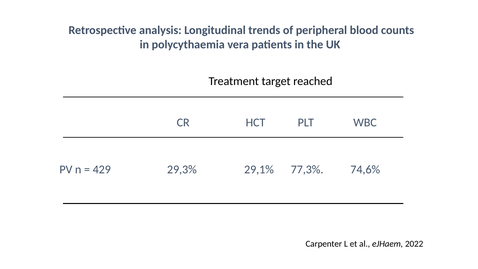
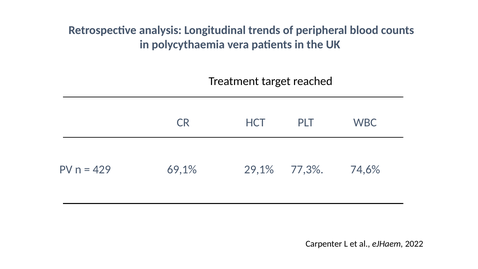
29,3%: 29,3% -> 69,1% (182, 169)
